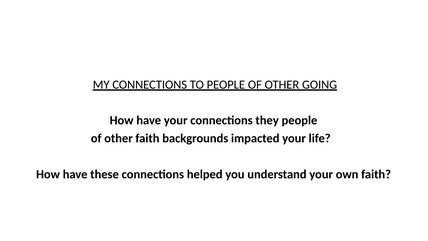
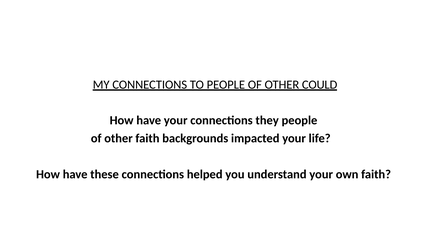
GOING: GOING -> COULD (320, 84)
